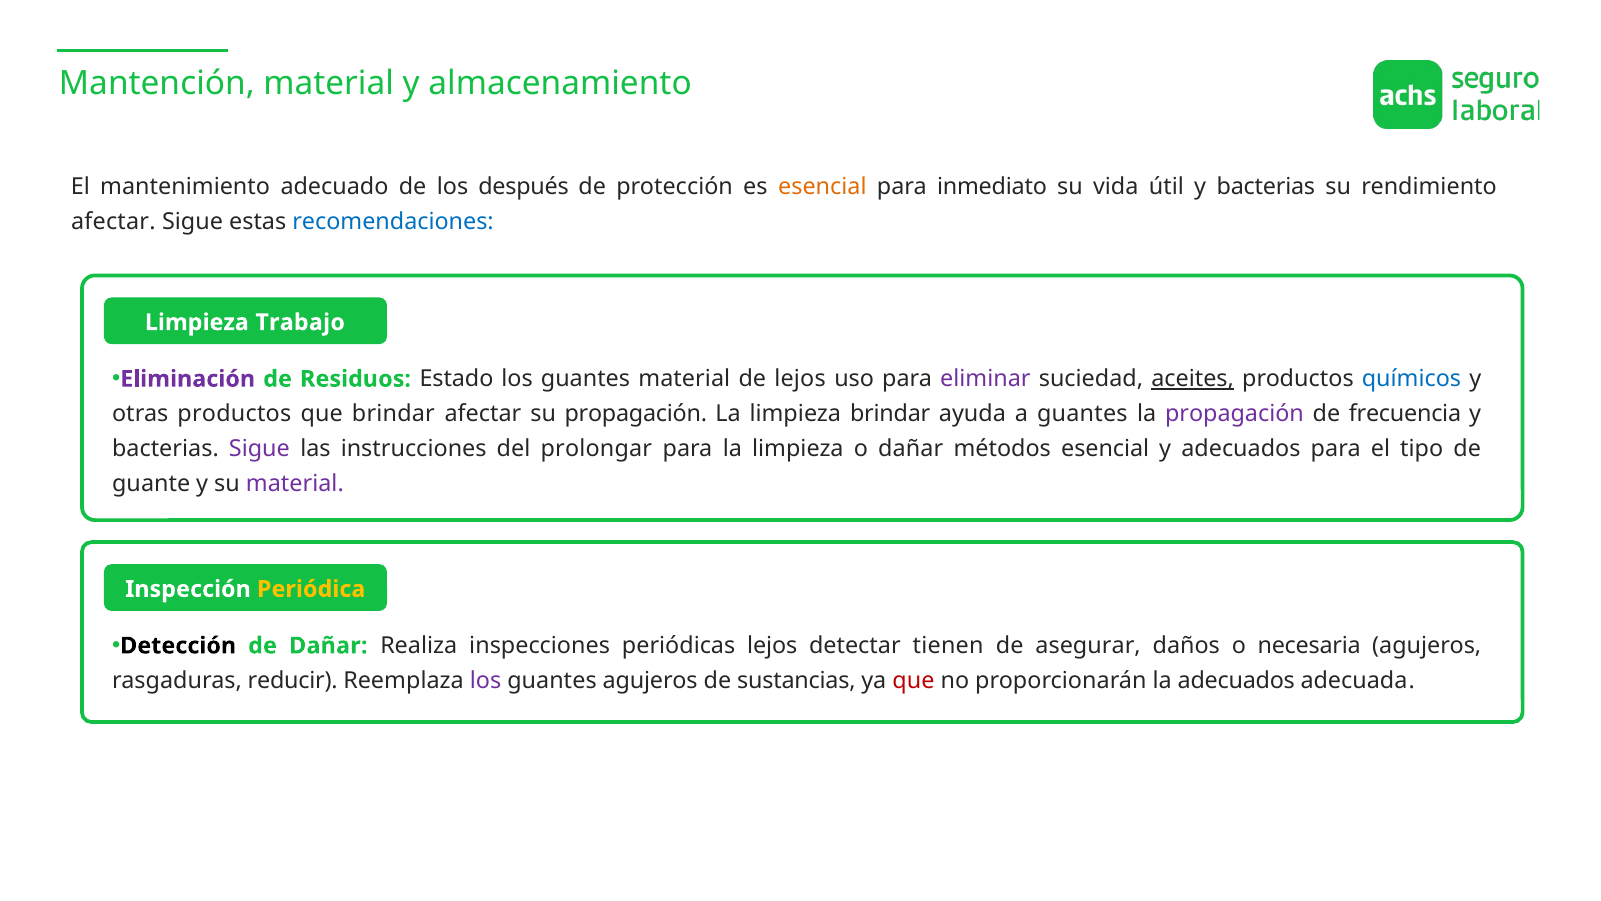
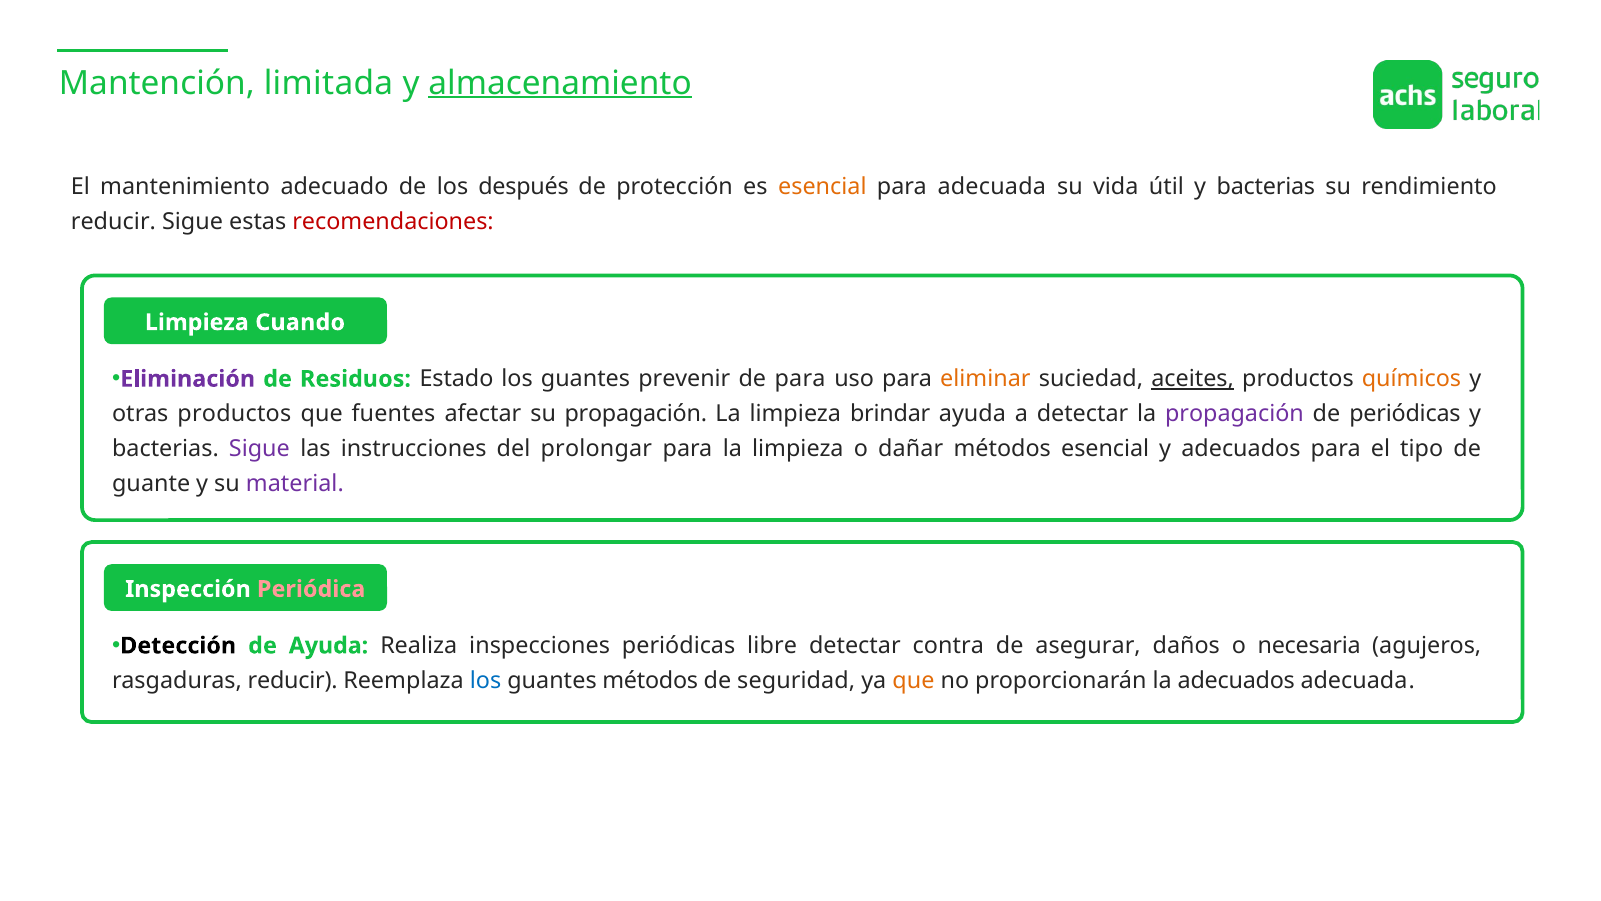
Mantención material: material -> limitada (328, 83)
almacenamiento underline: none -> present (560, 83)
para inmediato: inmediato -> adecuada (992, 187)
afectar: afectar -> reducir (113, 222)
recomendaciones colour: blue -> red (393, 222)
Trabajo: Trabajo -> Cuando (300, 322)
guantes material: material -> prevenir (684, 379)
de lejos: lejos -> para (800, 379)
eliminar colour: purple -> orange (985, 379)
químicos colour: blue -> orange (1411, 379)
que brindar: brindar -> fuentes (393, 414)
a guantes: guantes -> detectar (1083, 414)
de frecuencia: frecuencia -> periódicas (1405, 414)
Periódica colour: yellow -> pink (311, 589)
de Dañar: Dañar -> Ayuda (328, 645)
periódicas lejos: lejos -> libre (772, 645)
tienen: tienen -> contra (948, 645)
los colour: purple -> blue (486, 680)
guantes agujeros: agujeros -> métodos (650, 680)
sustancias: sustancias -> seguridad (796, 680)
que colour: red -> orange (913, 680)
